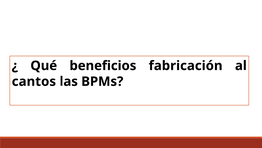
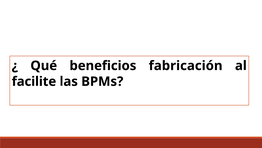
cantos: cantos -> facilite (34, 81)
